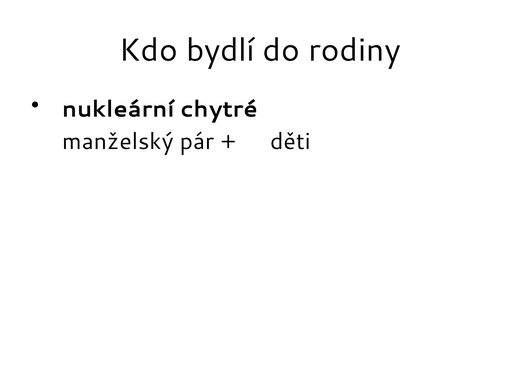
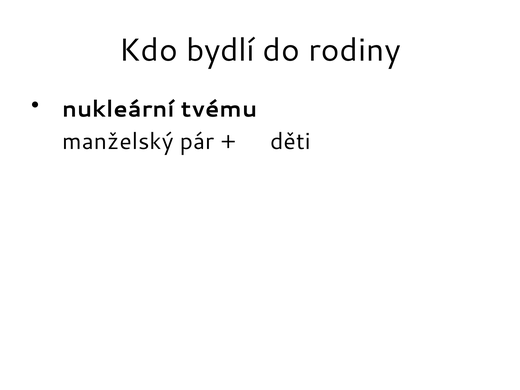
chytré: chytré -> tvému (219, 109)
